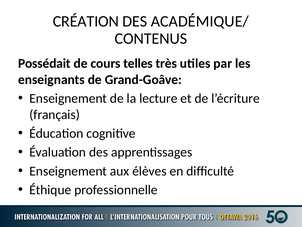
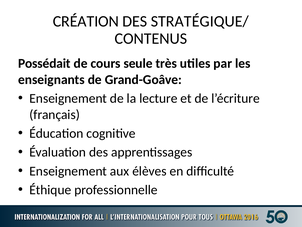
ACADÉMIQUE/: ACADÉMIQUE/ -> STRATÉGIQUE/ (200, 21)
telles: telles -> seule (138, 63)
